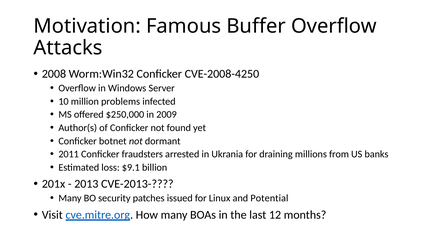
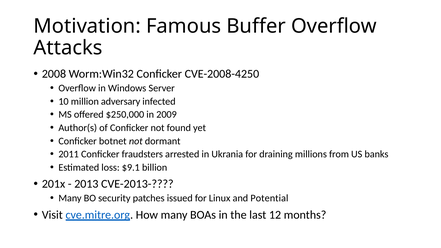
problems: problems -> adversary (121, 101)
